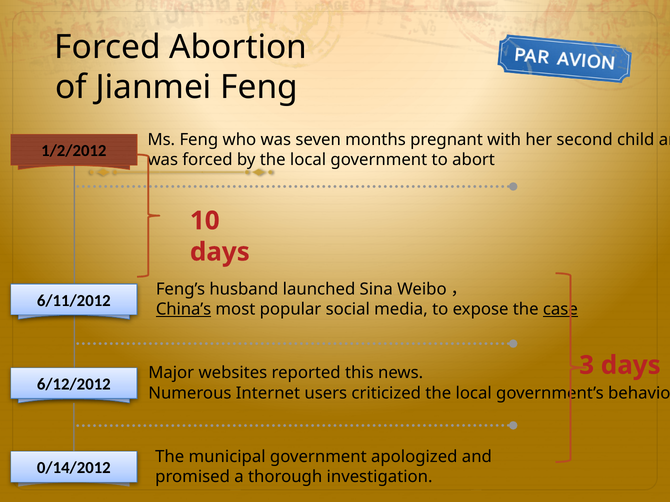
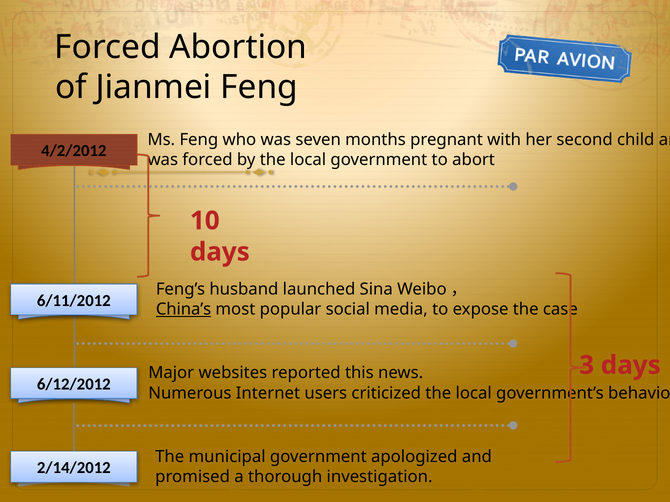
1/2/2012: 1/2/2012 -> 4/2/2012 (74, 151)
case underline: present -> none (560, 310)
0/14/2012: 0/14/2012 -> 2/14/2012 (74, 468)
